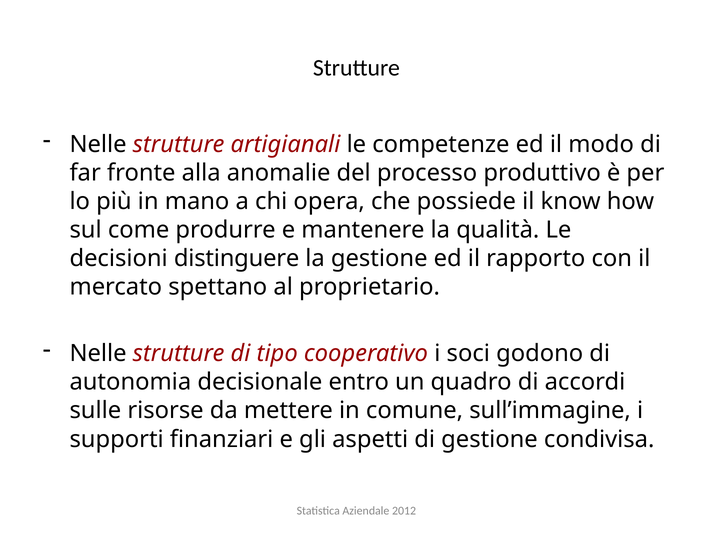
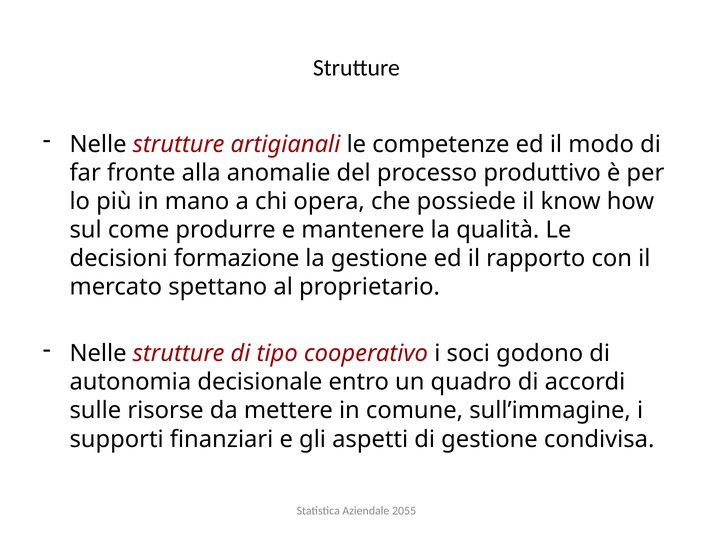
distinguere: distinguere -> formazione (237, 258)
2012: 2012 -> 2055 (404, 511)
